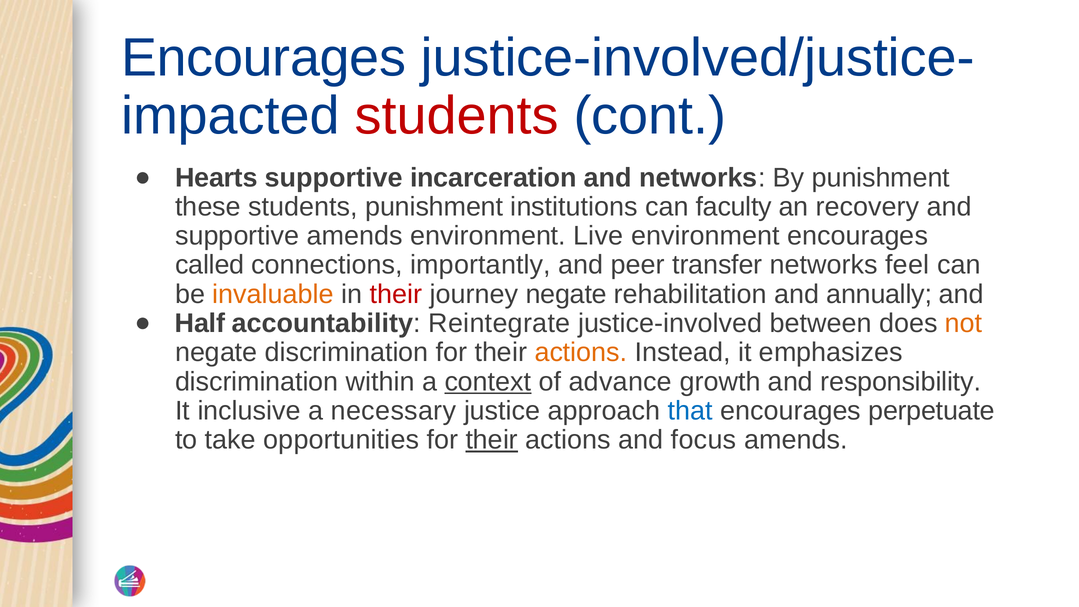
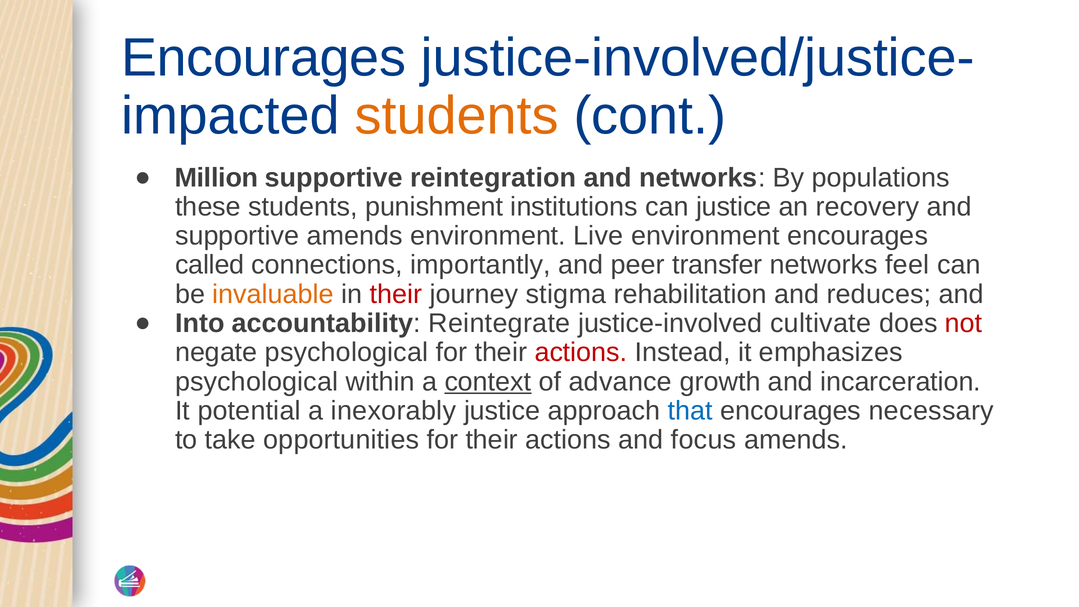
students colour: red -> orange (457, 116)
Hearts: Hearts -> Million (216, 178)
incarceration: incarceration -> reintegration (493, 178)
By punishment: punishment -> populations (881, 178)
can faculty: faculty -> justice (734, 207)
journey negate: negate -> stigma (566, 294)
annually: annually -> reduces (879, 294)
Half: Half -> Into (200, 323)
between: between -> cultivate (821, 323)
not colour: orange -> red (964, 323)
negate discrimination: discrimination -> psychological (347, 352)
actions colour: orange -> red (581, 352)
discrimination: discrimination -> psychological (257, 382)
responsibility: responsibility -> incarceration (901, 382)
inclusive: inclusive -> potential (249, 411)
necessary: necessary -> inexorably (393, 411)
perpetuate: perpetuate -> necessary (931, 411)
their underline: present -> none (492, 440)
